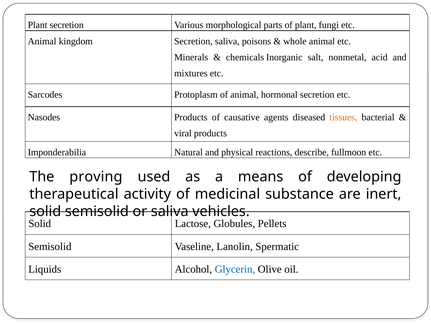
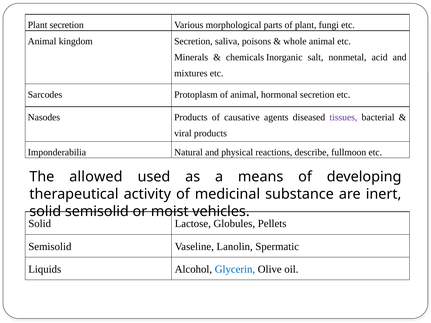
tissues colour: orange -> purple (343, 118)
proving: proving -> allowed (96, 177)
or saliva: saliva -> moist (170, 211)
